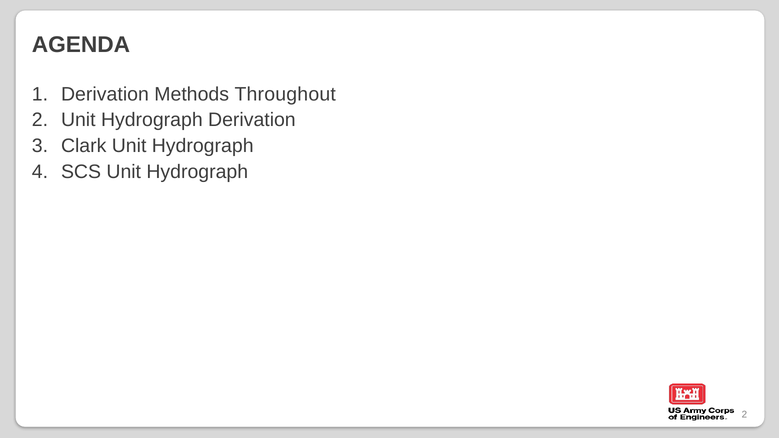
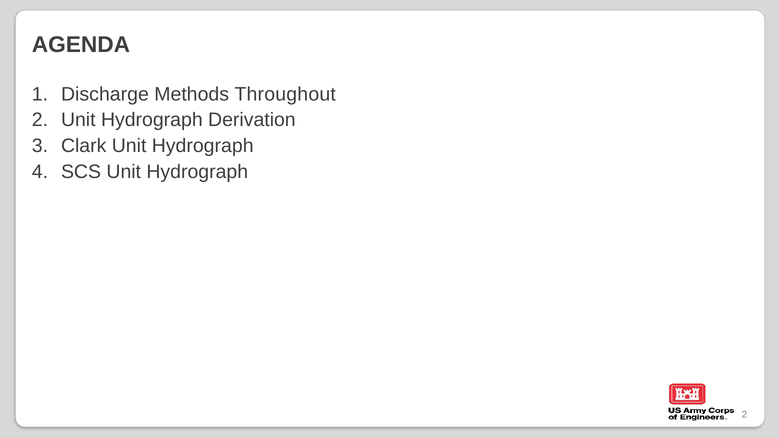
Derivation: Derivation -> Discharge (105, 94)
